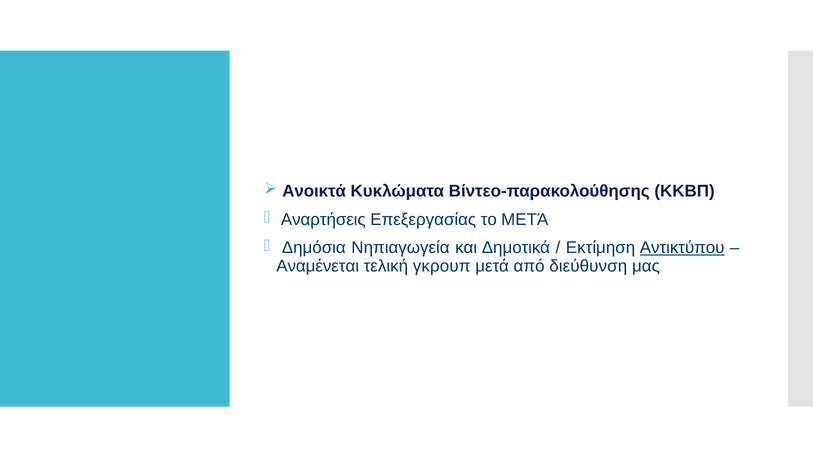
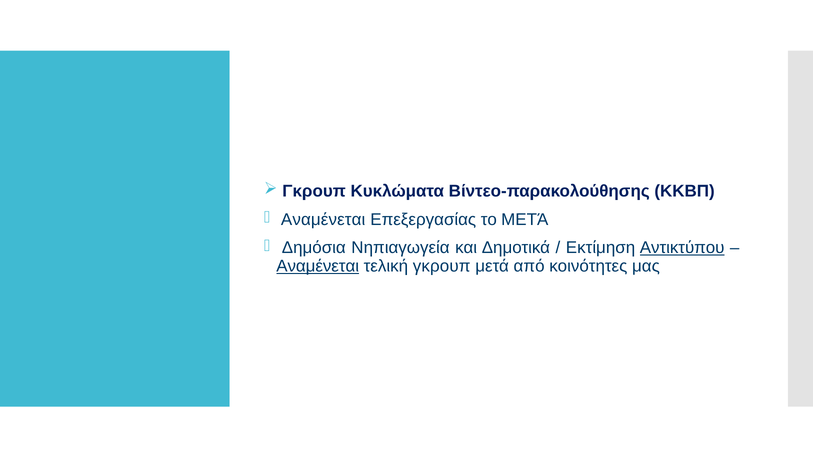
Ανοικτά: Ανοικτά -> Γκρουπ (314, 191)
Αναρτήσεις: Αναρτήσεις -> Αναμένεται (323, 219)
Αναμένεται underline: none -> present (318, 266)
διεύθυνση: διεύθυνση -> κοινότητες (588, 266)
